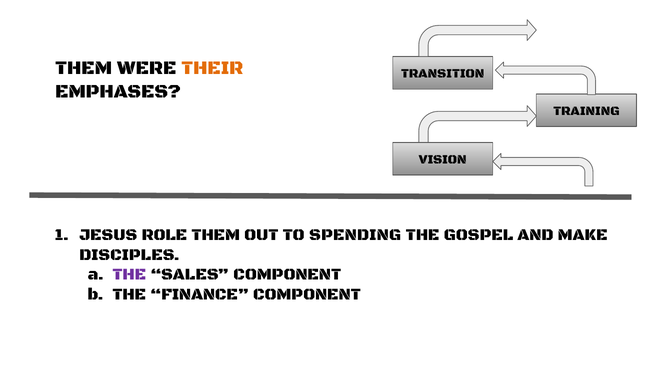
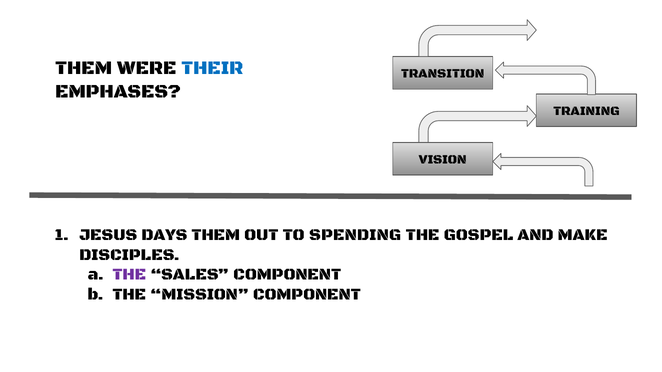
THEIR colour: orange -> blue (212, 68)
ROLE: ROLE -> DAYS (164, 235)
FINANCE: FINANCE -> MISSION (200, 295)
